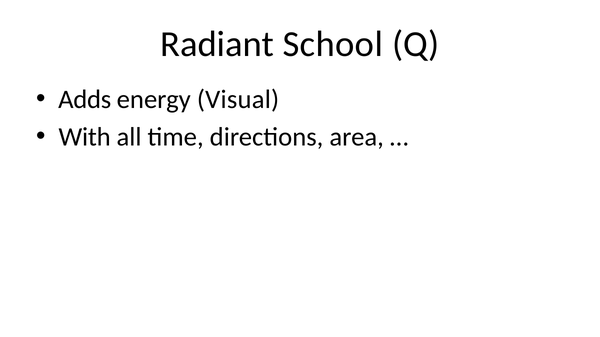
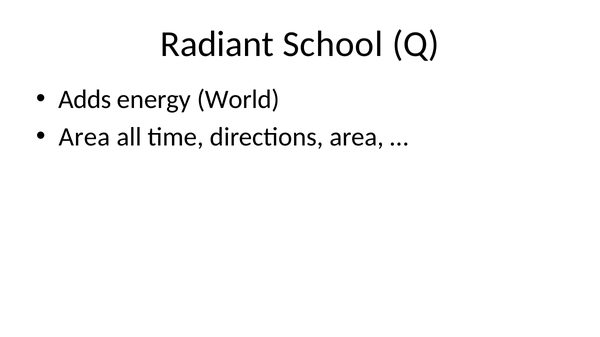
Visual: Visual -> World (238, 100)
With: With -> Area (84, 137)
